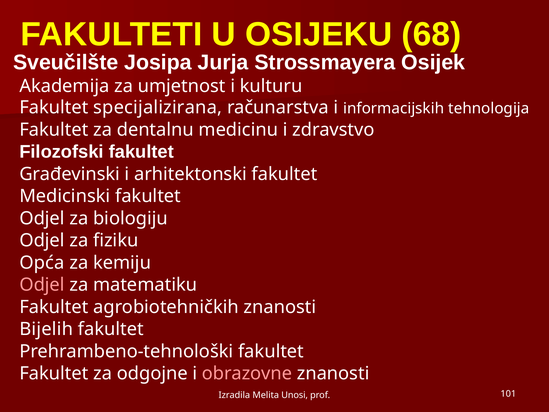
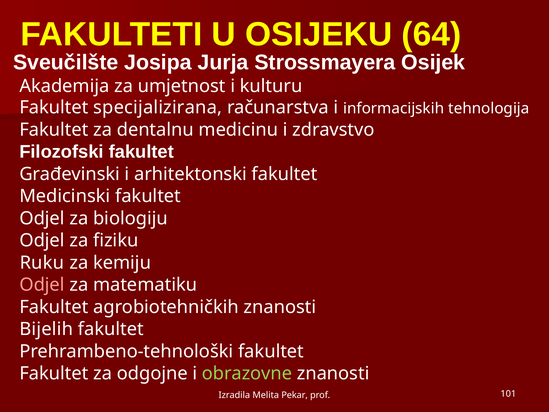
68: 68 -> 64 (431, 34)
Opća: Opća -> Ruku (42, 262)
obrazovne colour: pink -> light green (247, 373)
Unosi: Unosi -> Pekar (295, 395)
